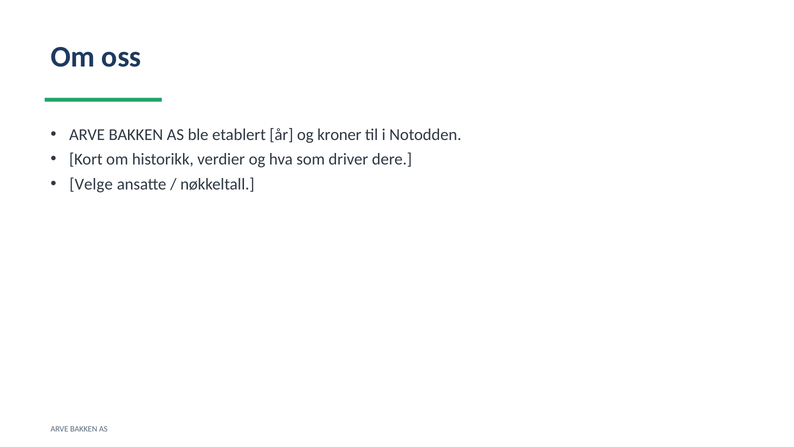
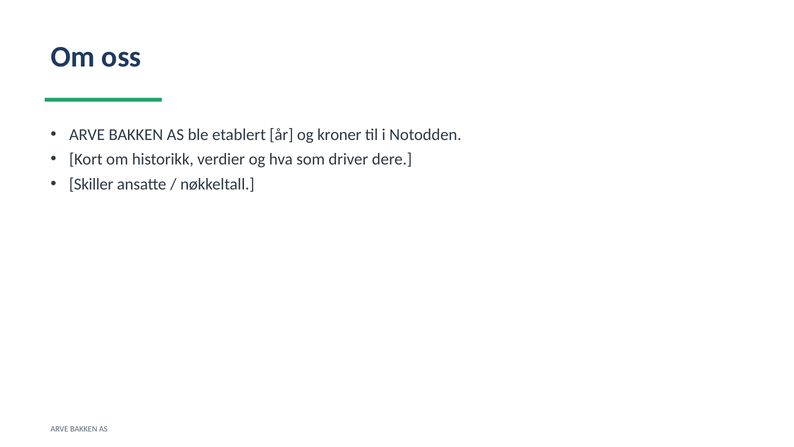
Velge: Velge -> Skiller (91, 184)
